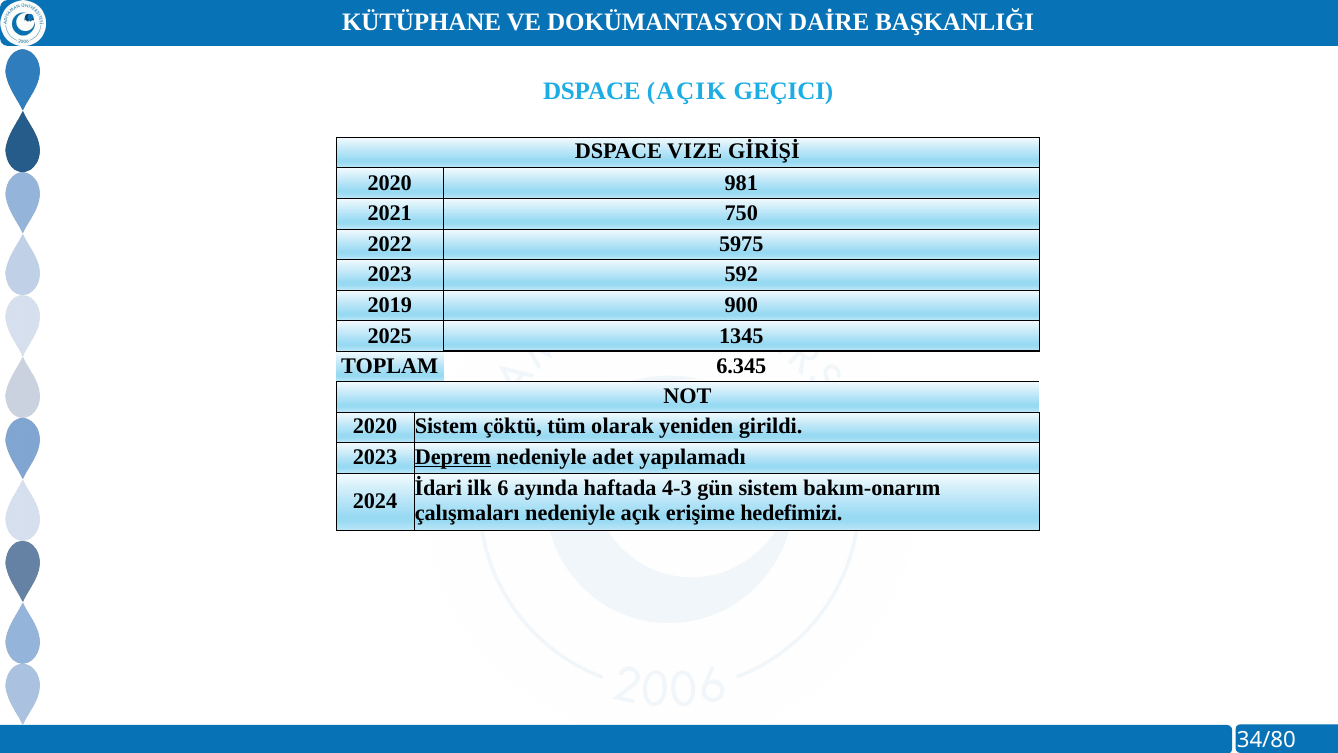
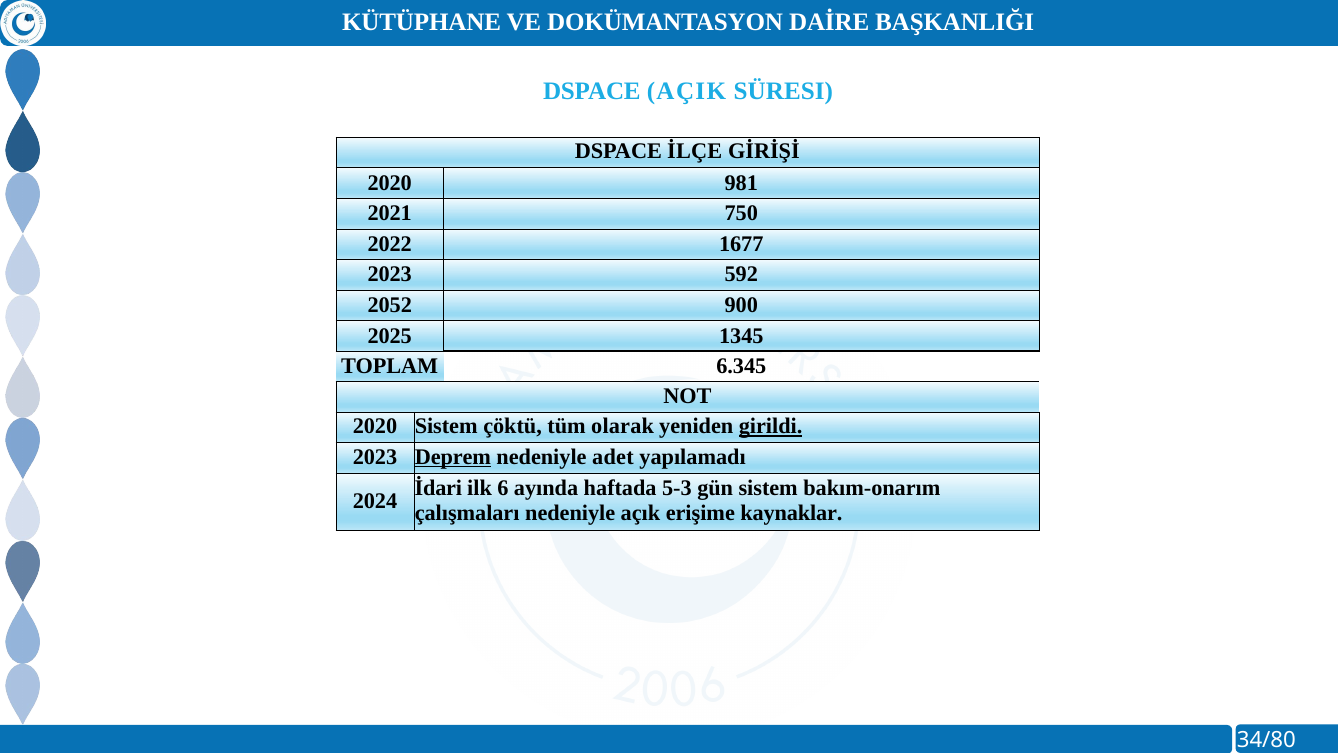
GEÇICI: GEÇICI -> SÜRESI (783, 91)
VIZE: VIZE -> İLÇE (695, 151)
5975: 5975 -> 1677 (741, 244)
2019: 2019 -> 2052 (390, 305)
girildi underline: none -> present (771, 426)
4-3: 4-3 -> 5-3 (677, 488)
hedefimizi: hedefimizi -> kaynaklar (791, 513)
